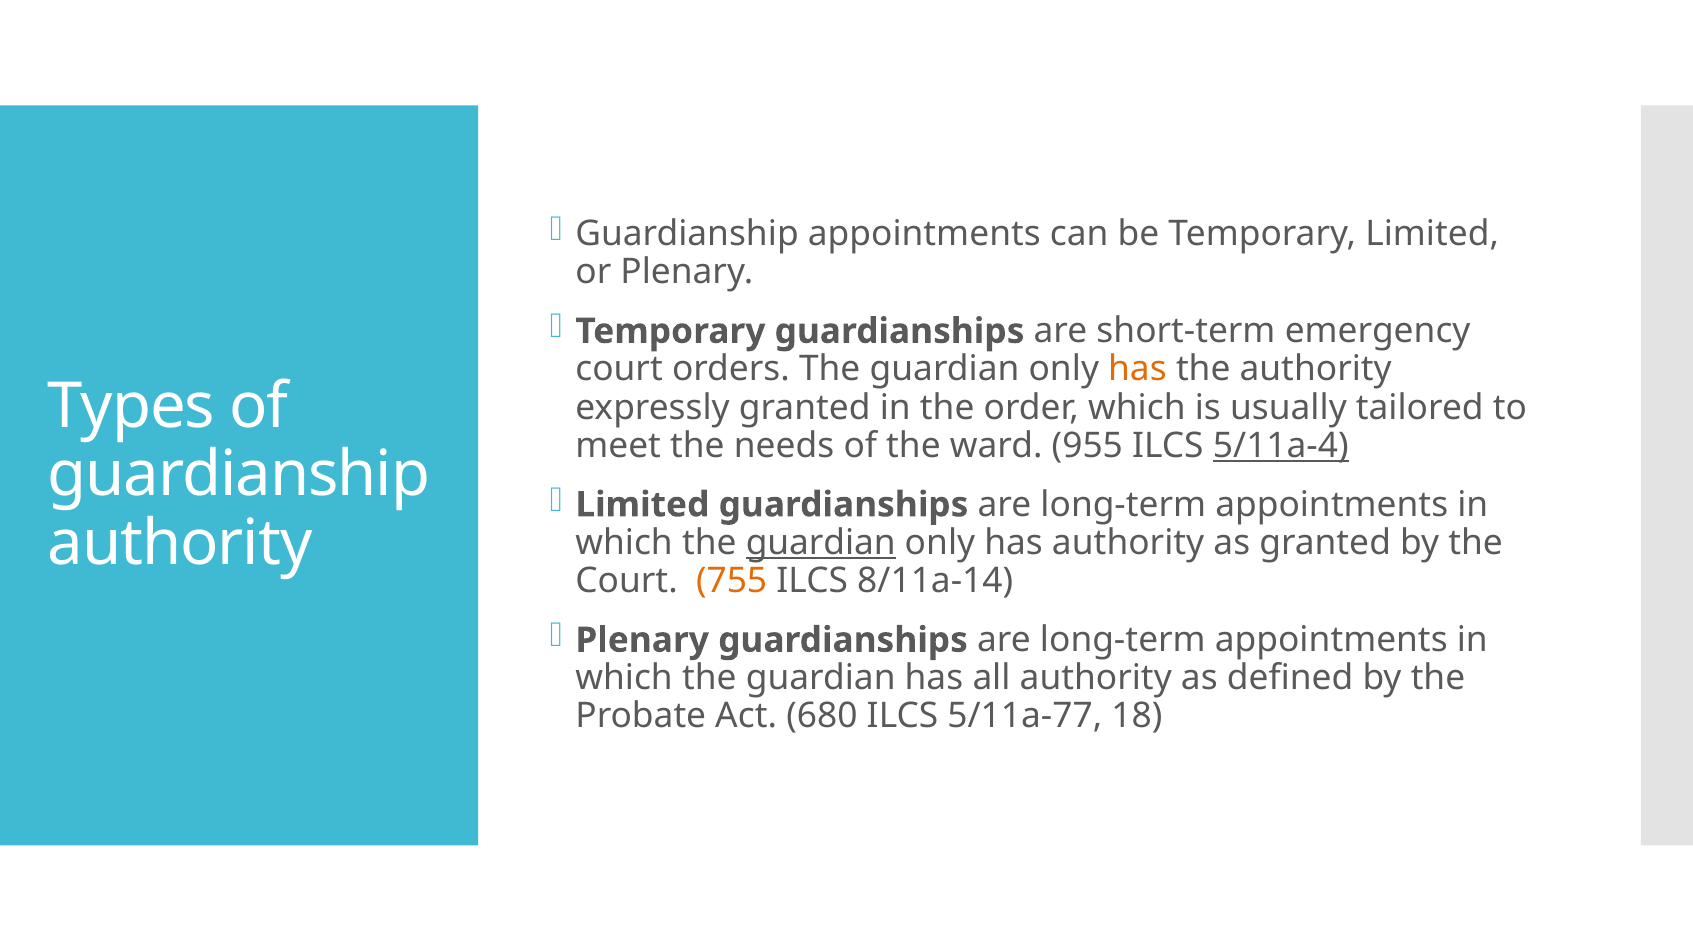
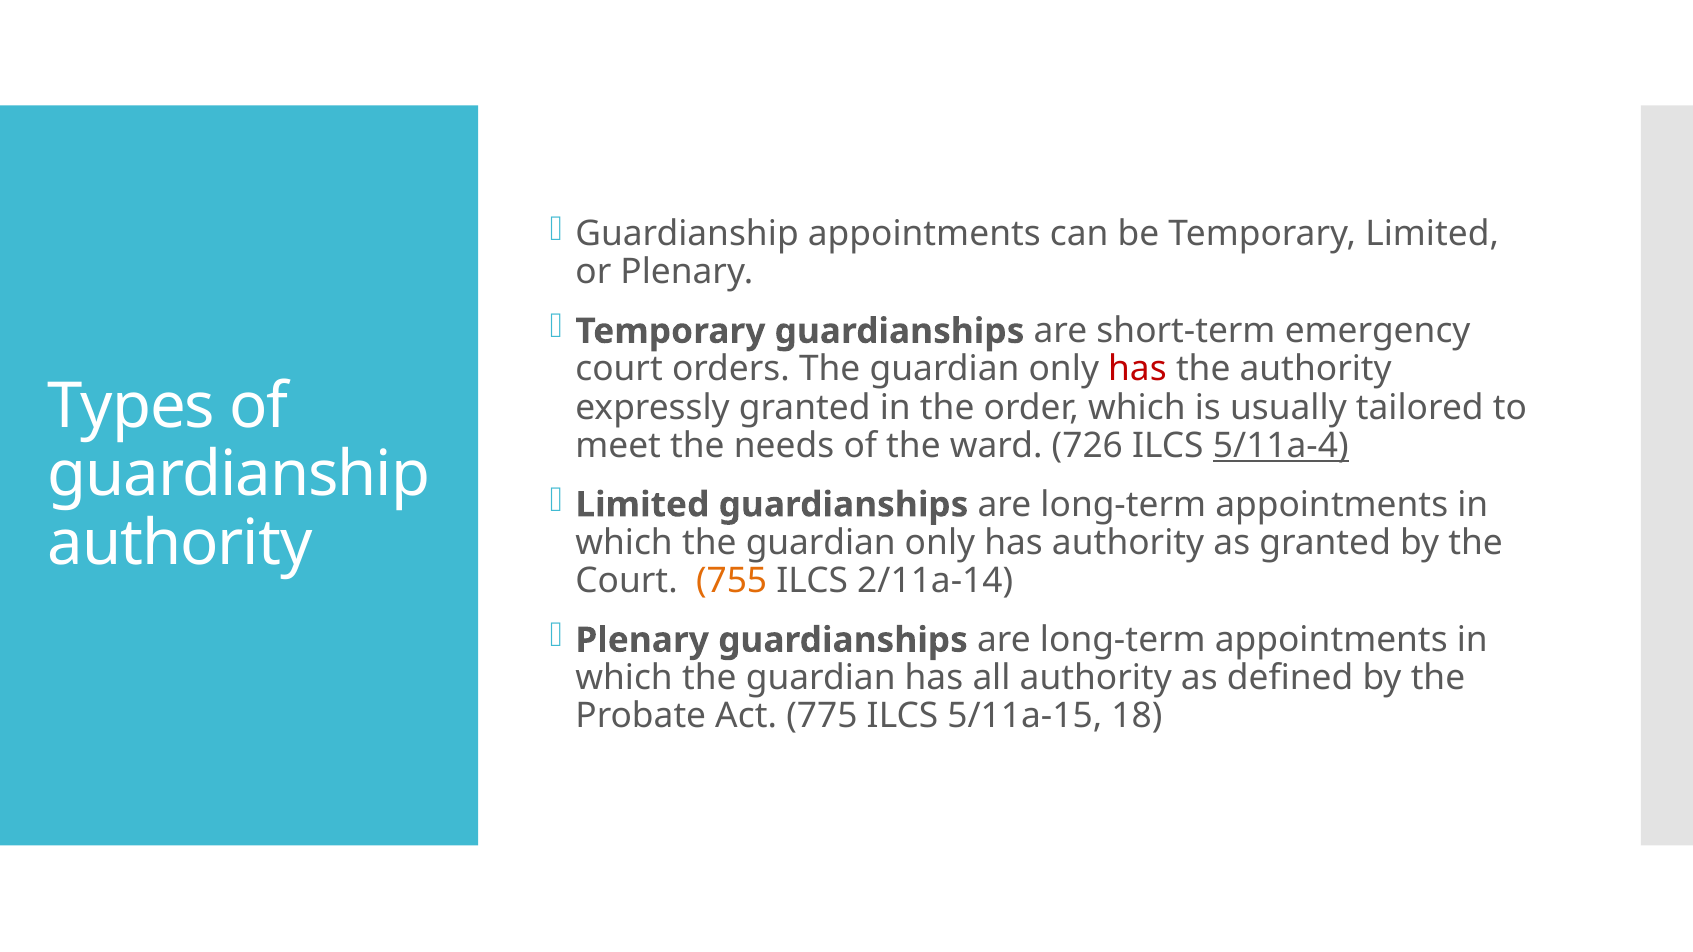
has colour: orange -> red (1137, 369)
955: 955 -> 726 (1087, 446)
guardian underline: present -> none (821, 543)
8/11a-14: 8/11a-14 -> 2/11a-14 (935, 581)
680: 680 -> 775 (822, 717)
5/11a-77: 5/11a-77 -> 5/11a-15 (1025, 717)
